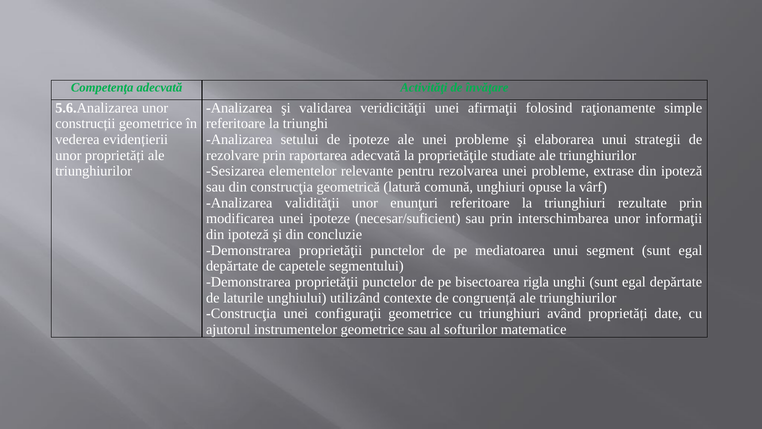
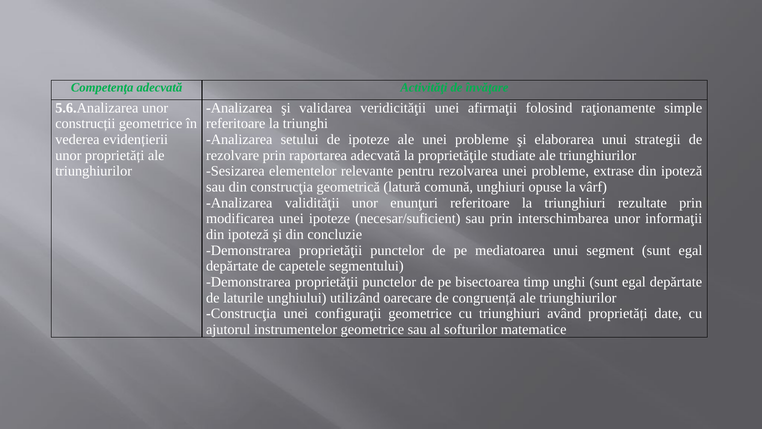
rigla: rigla -> timp (536, 282)
contexte: contexte -> oarecare (408, 298)
